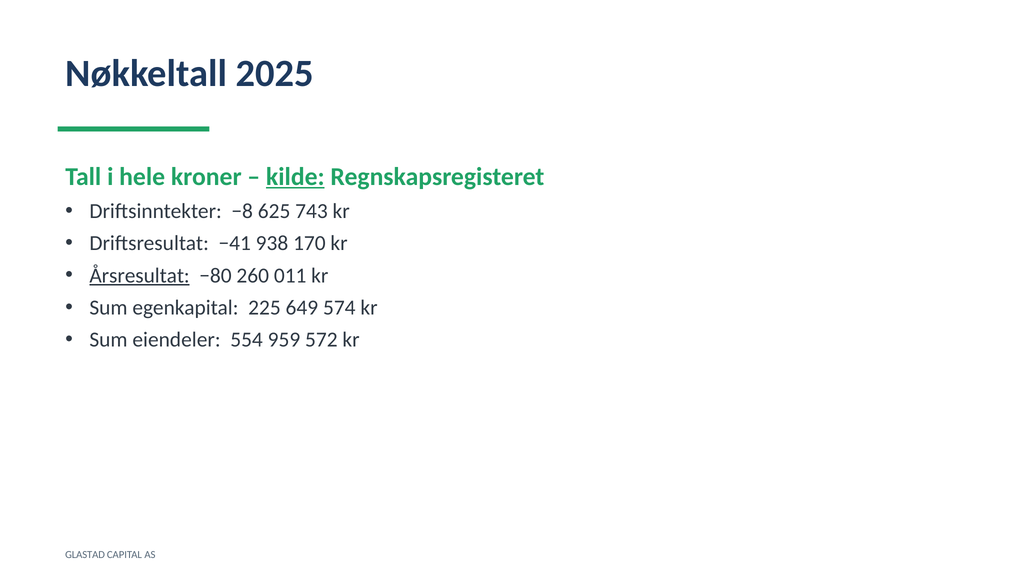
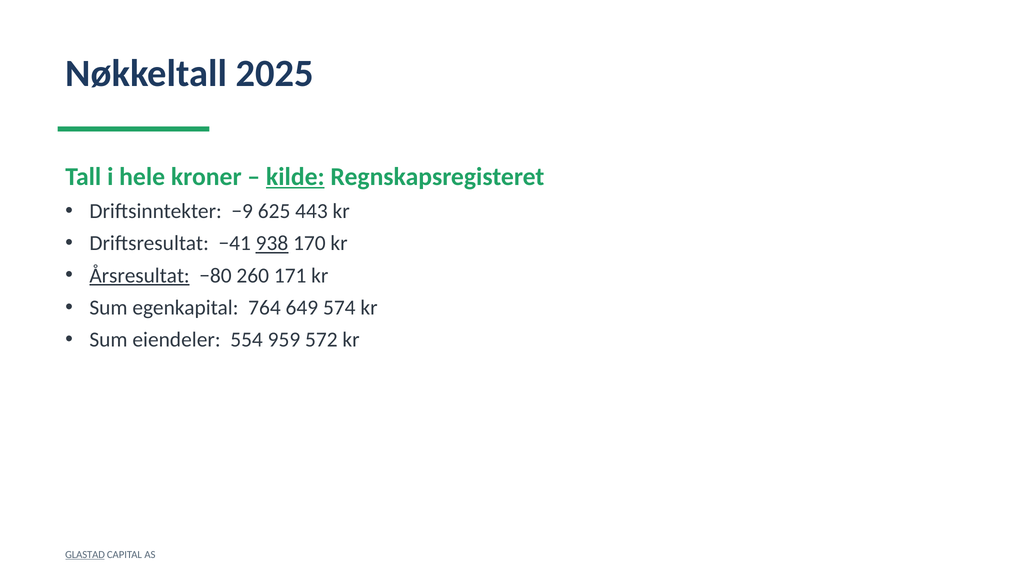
−8: −8 -> −9 (242, 211)
743: 743 -> 443 (311, 211)
938 underline: none -> present (272, 243)
011: 011 -> 171 (290, 275)
225: 225 -> 764 (264, 308)
GLASTAD underline: none -> present (85, 554)
